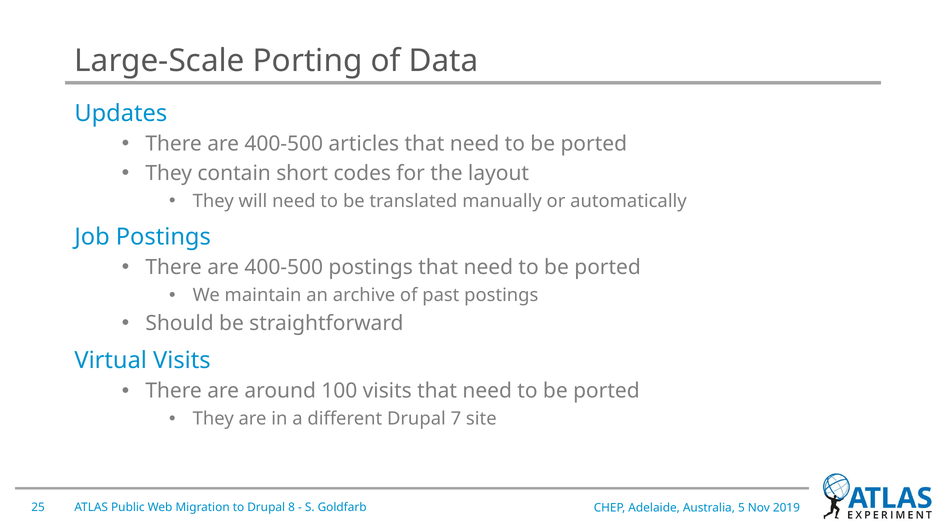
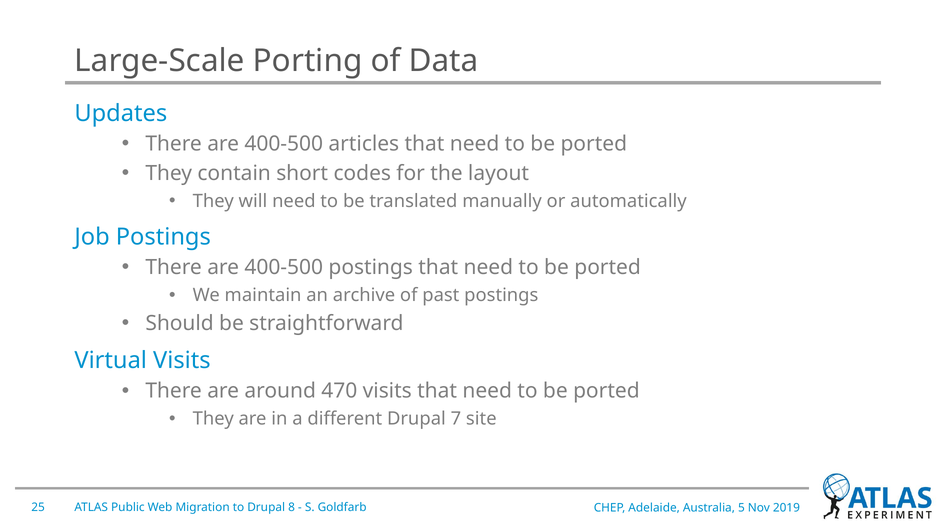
100: 100 -> 470 (339, 391)
